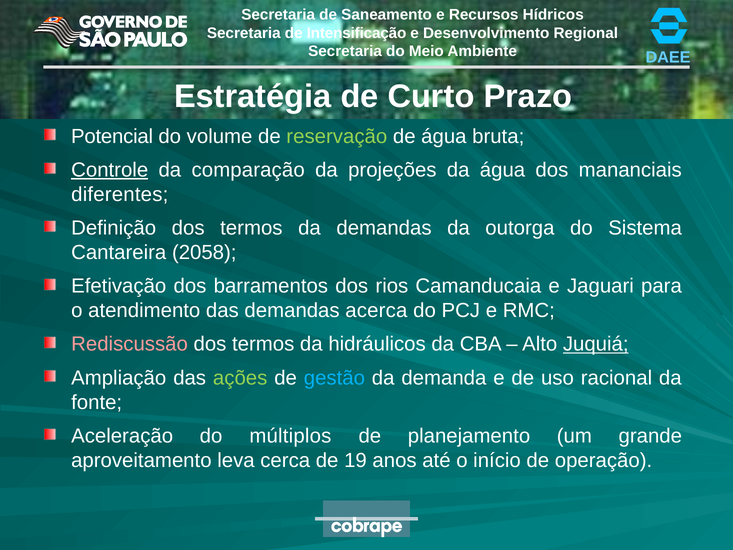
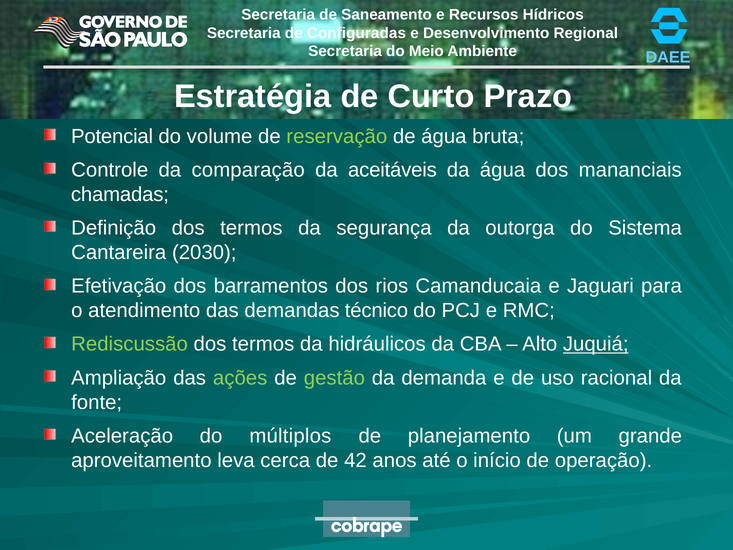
Intensificação: Intensificação -> Configuradas (356, 33)
Controle underline: present -> none (110, 170)
projeções: projeções -> aceitáveis (392, 170)
diferentes: diferentes -> chamadas (120, 194)
da demandas: demandas -> segurança (384, 228)
2058: 2058 -> 2030 (204, 252)
acerca: acerca -> técnico (377, 310)
Rediscussão colour: pink -> light green (130, 344)
gestão colour: light blue -> light green (334, 378)
19: 19 -> 42 (355, 460)
